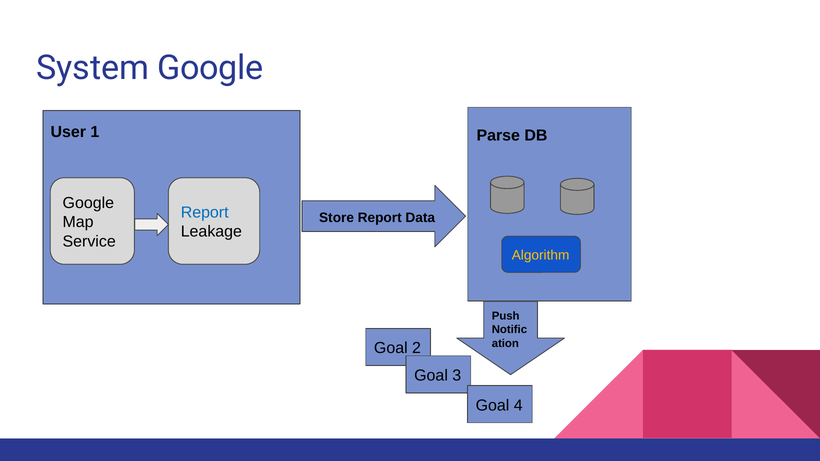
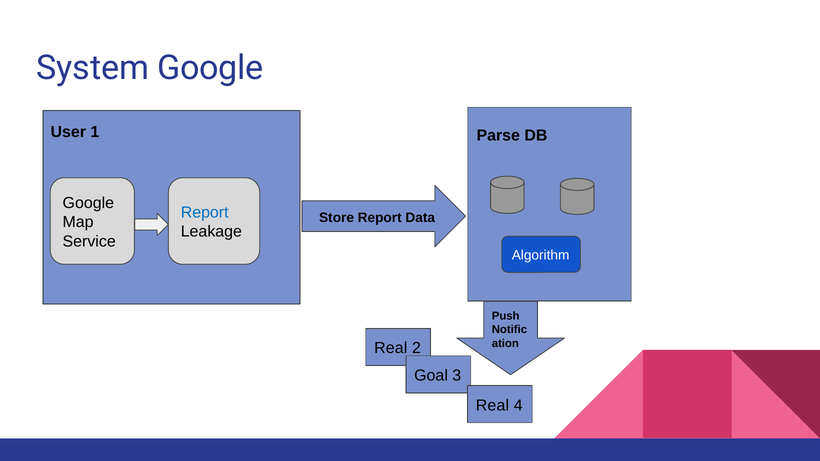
Algorithm colour: yellow -> white (541, 255)
Goal: Goal -> Real (391, 348)
Goal: Goal -> Real (492, 406)
